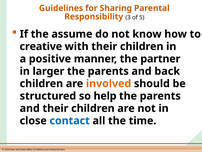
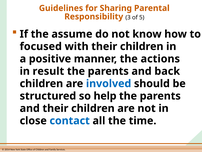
creative: creative -> focused (41, 46)
partner: partner -> actions (160, 59)
larger: larger -> result (48, 71)
involved colour: orange -> blue (109, 83)
